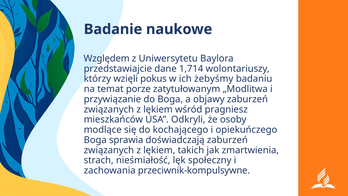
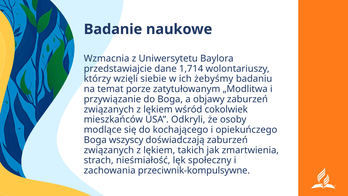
Względem: Względem -> Wzmacnia (107, 58)
pokus: pokus -> siebie (153, 79)
pragniesz: pragniesz -> cokolwiek (226, 109)
sprawia: sprawia -> wszyscy (126, 140)
